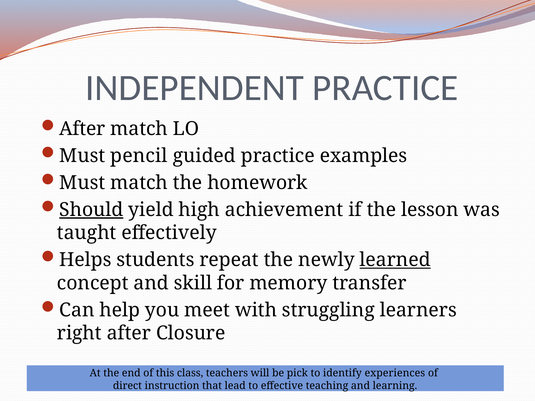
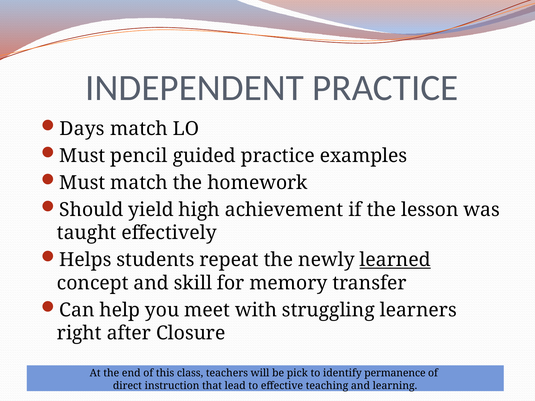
After: After -> Days (82, 129)
Should underline: present -> none (91, 210)
experiences: experiences -> permanence (395, 373)
